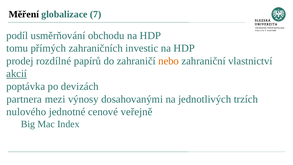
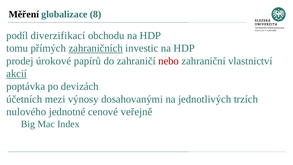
7: 7 -> 8 (96, 14)
usměrňování: usměrňování -> diverzifikací (58, 36)
zahraničních underline: none -> present (96, 48)
rozdílné: rozdílné -> úrokové (54, 61)
nebo colour: orange -> red (169, 61)
partnera: partnera -> účetních (24, 99)
